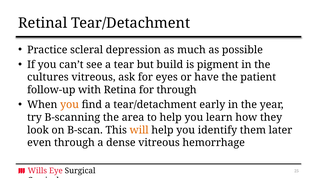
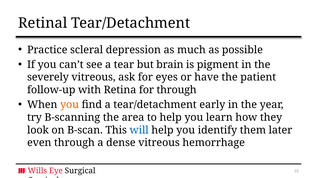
build: build -> brain (170, 65)
cultures: cultures -> severely (48, 77)
will colour: orange -> blue (139, 130)
